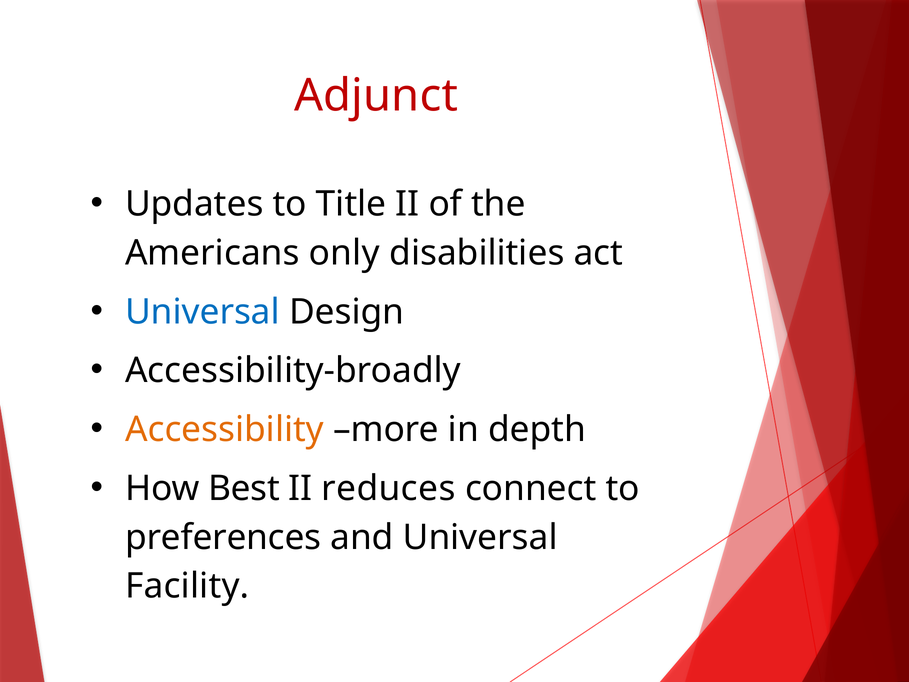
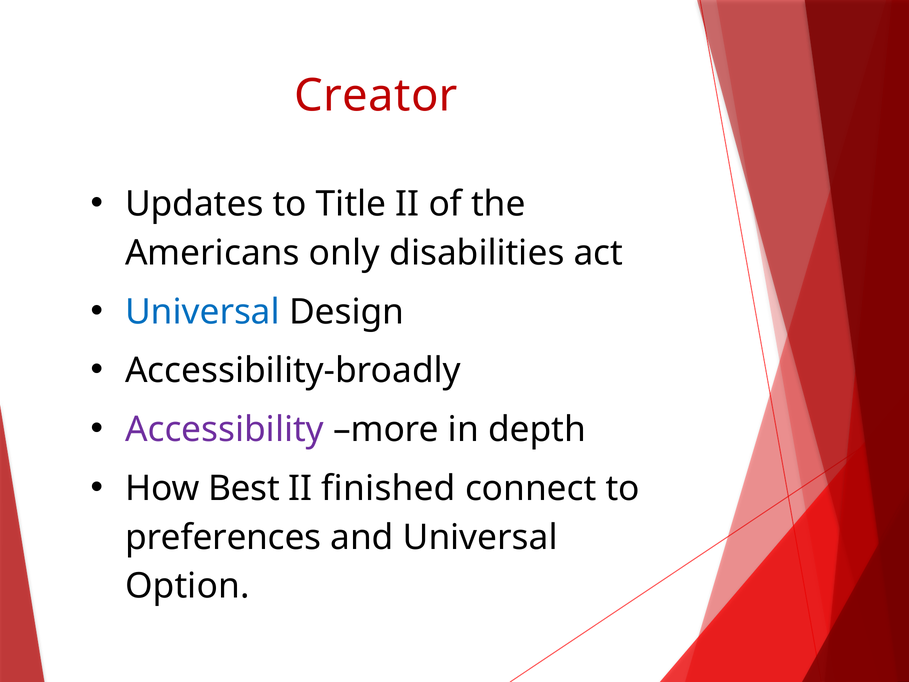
Adjunct: Adjunct -> Creator (376, 96)
Accessibility colour: orange -> purple (225, 429)
reduces: reduces -> finished (389, 488)
Facility: Facility -> Option (187, 586)
